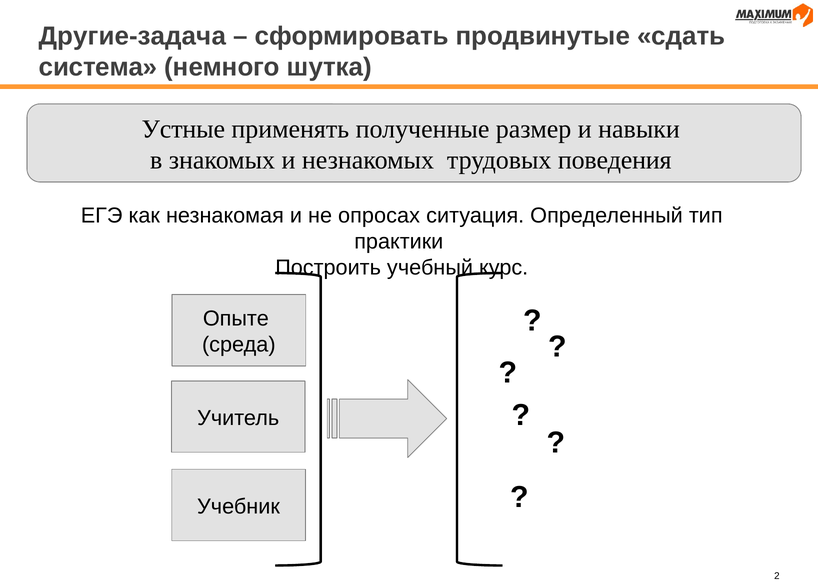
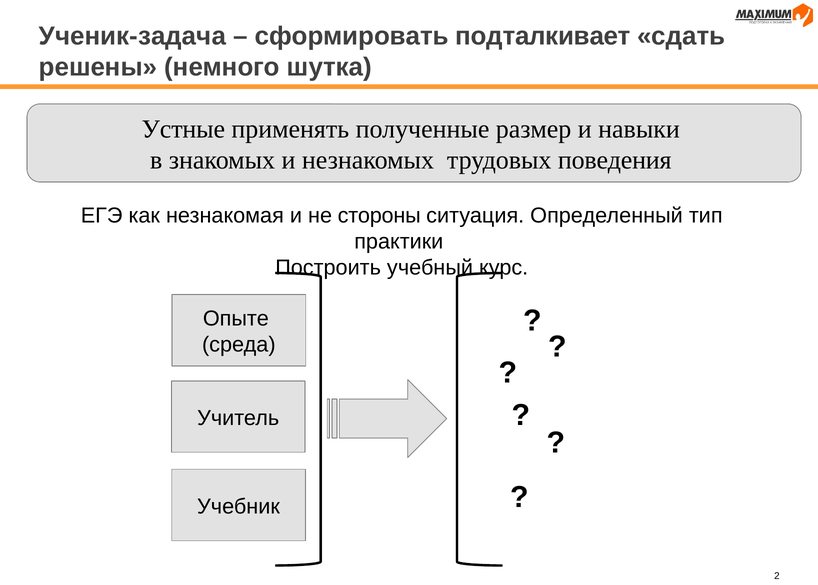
Другие-задача: Другие-задача -> Ученик-задача (132, 36)
продвинутые: продвинутые -> подталкивает (543, 36)
система: система -> решены (98, 67)
опросах: опросах -> стороны (379, 215)
